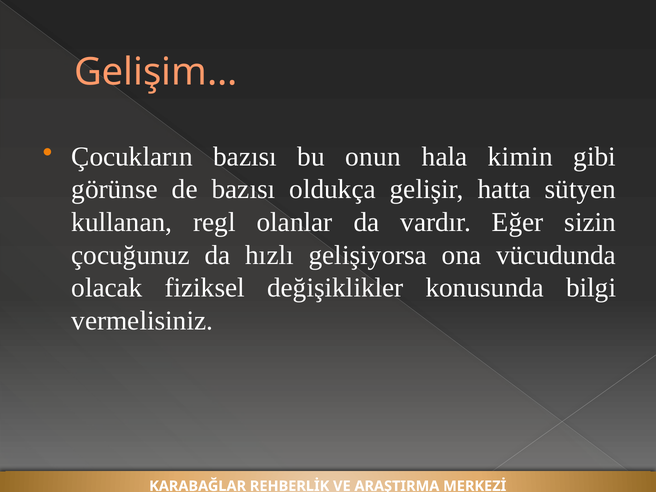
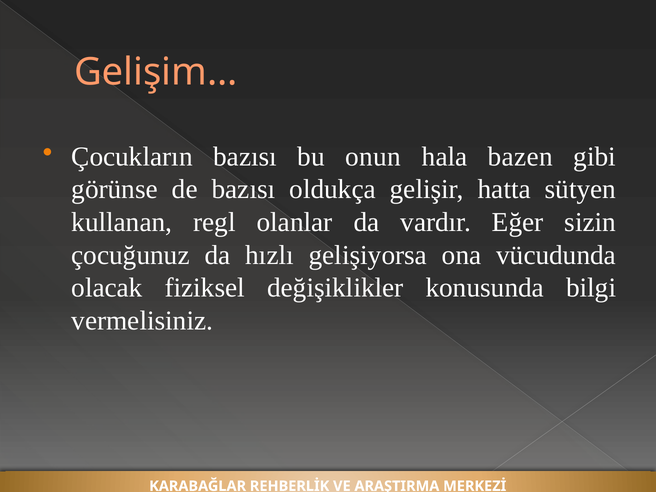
kimin: kimin -> bazen (520, 157)
